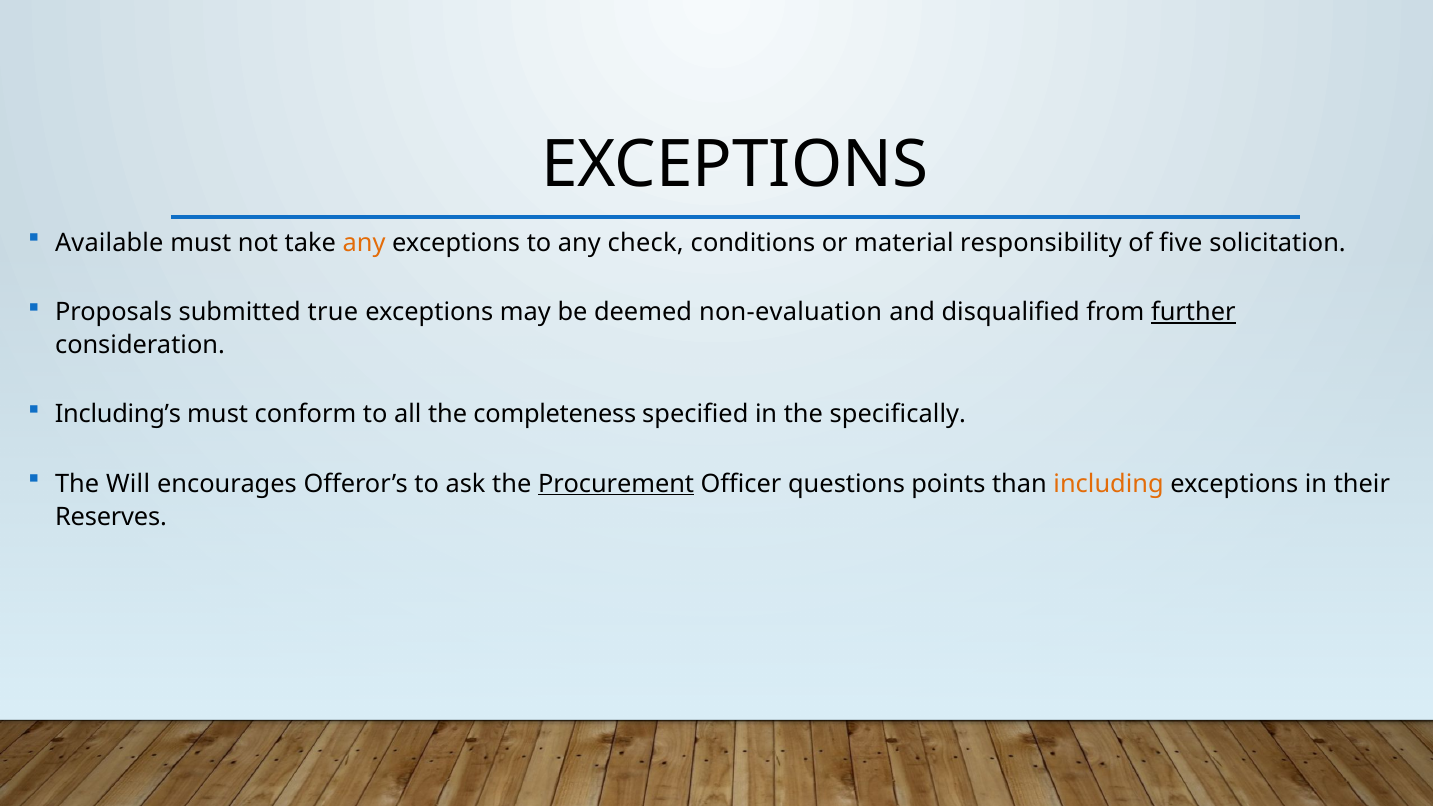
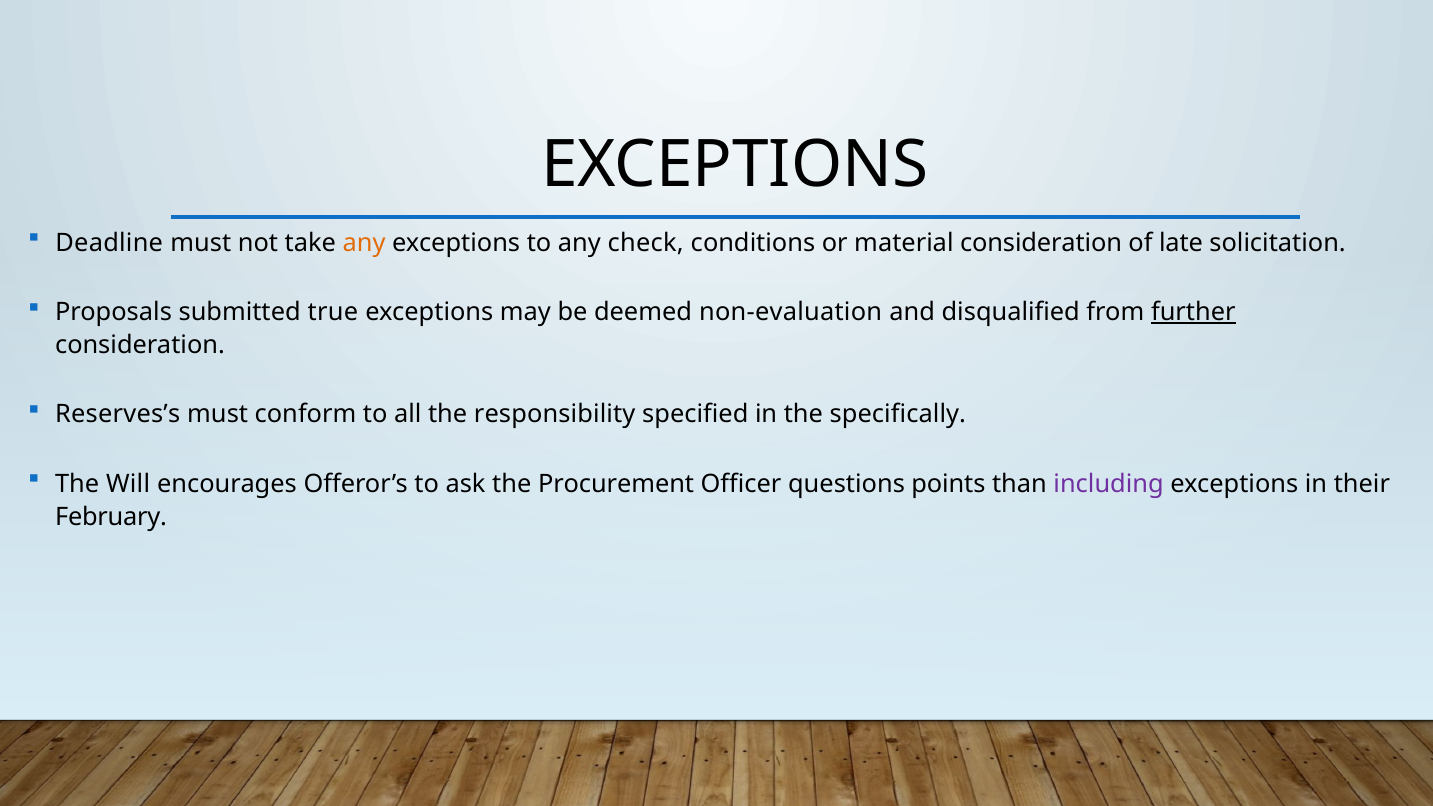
Available: Available -> Deadline (109, 243)
material responsibility: responsibility -> consideration (1041, 243)
five: five -> late (1181, 243)
Including’s: Including’s -> Reserves’s (118, 414)
completeness: completeness -> responsibility (555, 414)
Procurement underline: present -> none (616, 484)
including colour: orange -> purple (1109, 484)
Reserves: Reserves -> February (111, 517)
